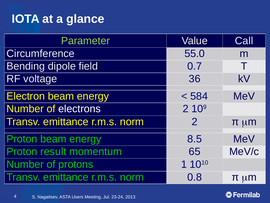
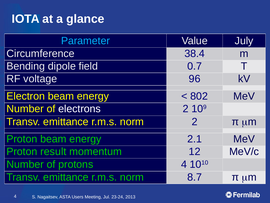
Parameter colour: light green -> light blue (86, 41)
Call: Call -> July (244, 41)
55.0: 55.0 -> 38.4 (195, 53)
36: 36 -> 96 (195, 79)
584: 584 -> 802 (199, 96)
8.5: 8.5 -> 2.1 (195, 139)
65: 65 -> 12 (195, 151)
protons 1: 1 -> 4 (184, 164)
0.8: 0.8 -> 8.7 (195, 177)
